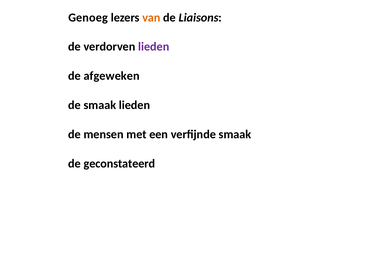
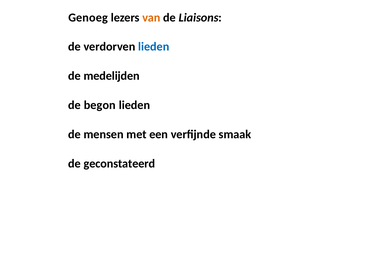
lieden colour: purple -> blue (154, 47)
afgeweken: afgeweken -> medelijden (112, 76)
de smaak: smaak -> begon (100, 105)
